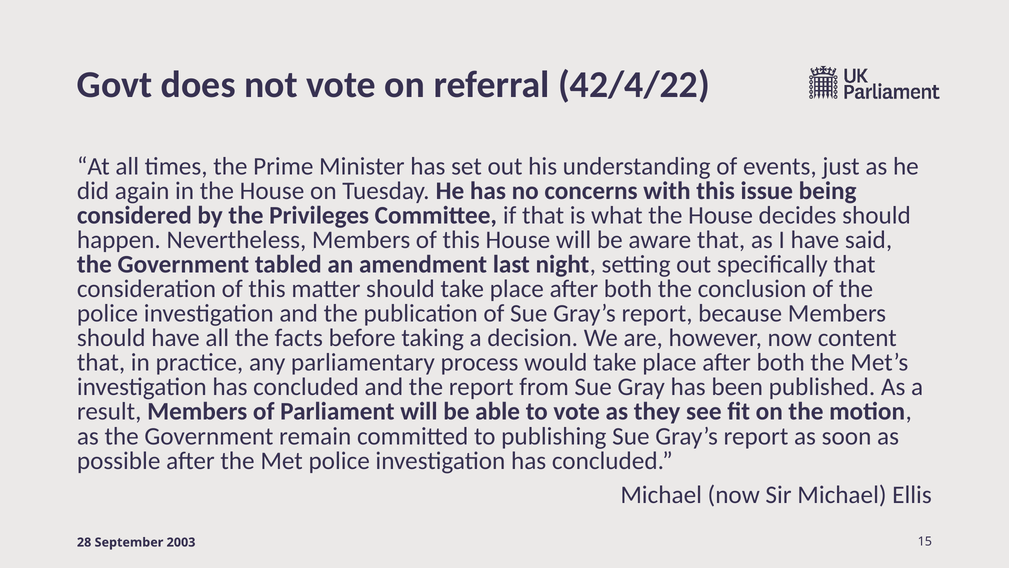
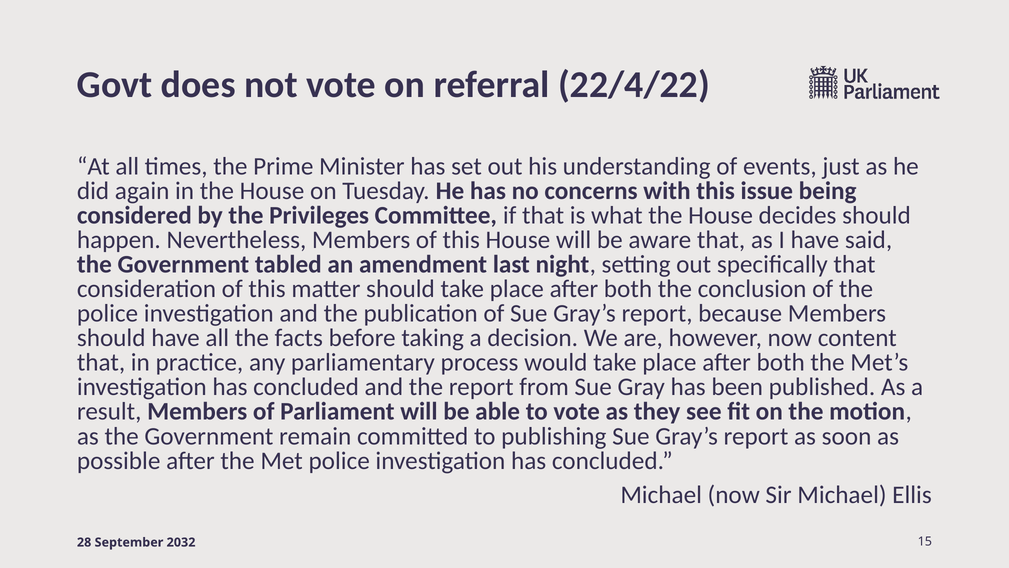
42/4/22: 42/4/22 -> 22/4/22 (634, 85)
2003: 2003 -> 2032 (181, 542)
